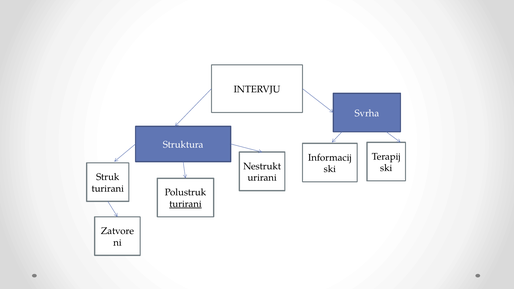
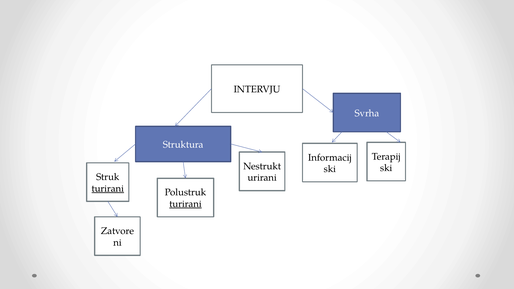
turirani underline: none -> present (108, 189)
